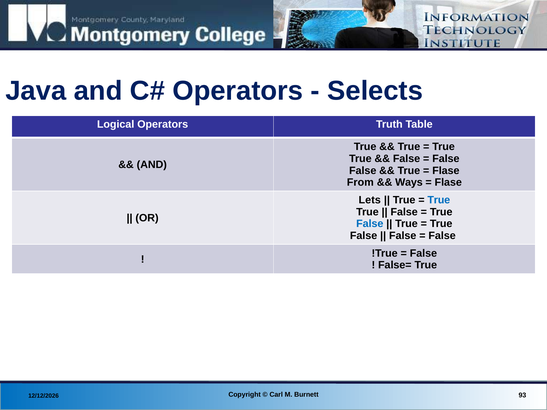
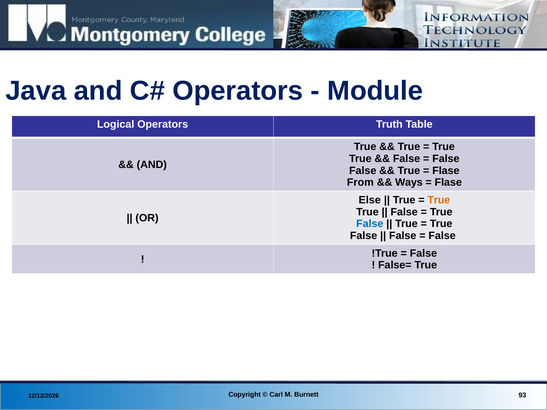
Selects: Selects -> Module (375, 91)
Lets: Lets -> Else (370, 200)
True colour: blue -> orange (439, 200)
